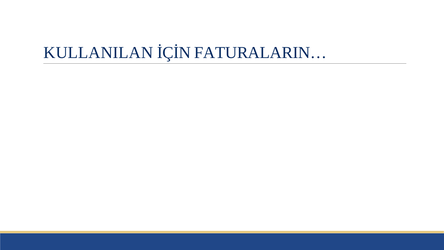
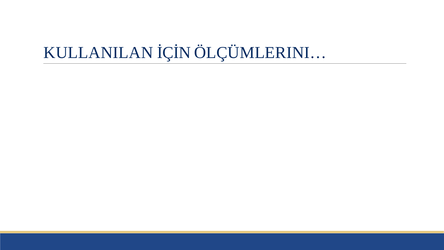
FATURALARIN…: FATURALARIN… -> ÖLÇÜMLERINI… (260, 53)
